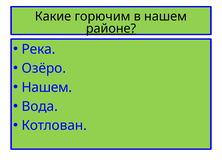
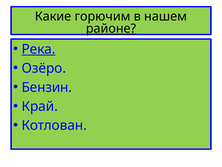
Река underline: none -> present (39, 49)
Нашем: Нашем -> Бензин (47, 87)
Вода: Вода -> Край (40, 106)
